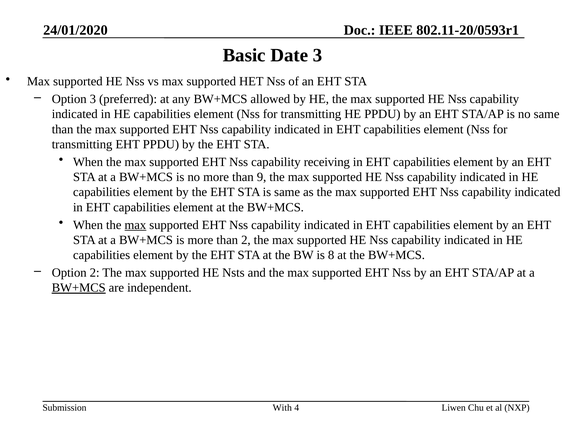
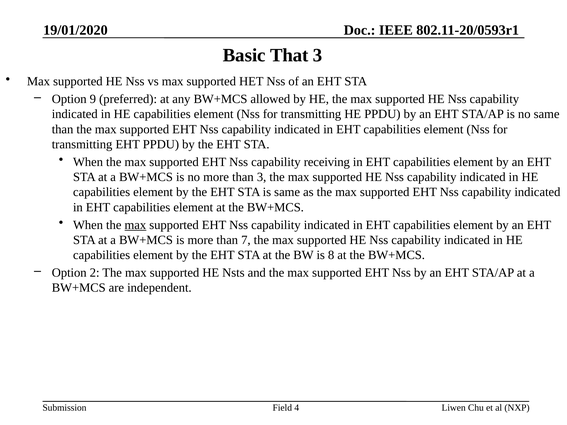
24/01/2020: 24/01/2020 -> 19/01/2020 (75, 30)
Date: Date -> That (289, 55)
Option 3: 3 -> 9 (93, 99)
than 9: 9 -> 3 (262, 177)
than 2: 2 -> 7 (246, 240)
BW+MCS underline: present -> none (79, 288)
With: With -> Field (282, 408)
